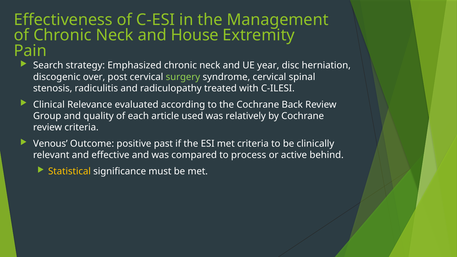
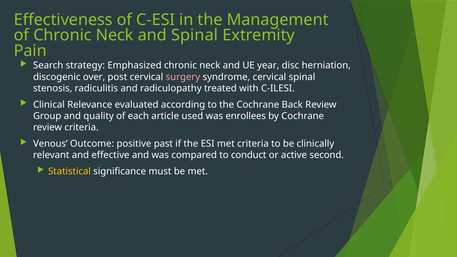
and House: House -> Spinal (195, 35)
surgery colour: light green -> pink (183, 77)
relatively: relatively -> enrollees (246, 116)
process: process -> conduct (249, 155)
behind: behind -> second (327, 155)
